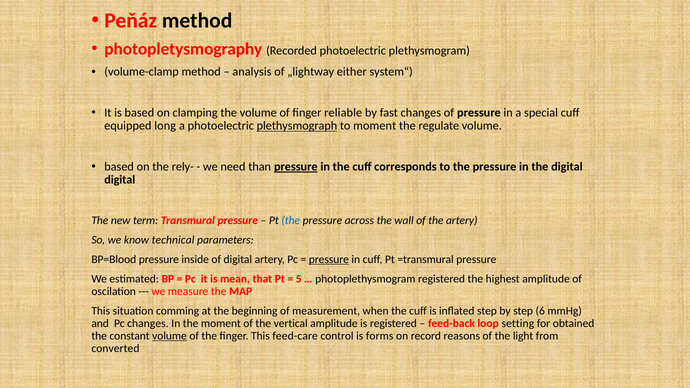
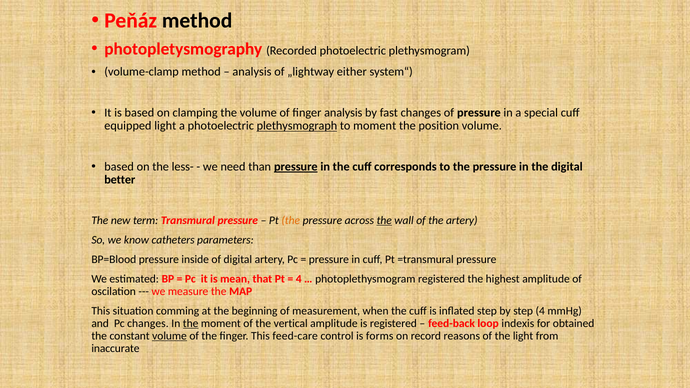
finger reliable: reliable -> analysis (343, 113)
equipped long: long -> light (165, 126)
regulate: regulate -> position (439, 126)
rely-: rely- -> less- (183, 167)
digital: digital -> better (120, 180)
the colour: blue -> orange (291, 220)
the underline: none -> present (384, 220)
technical: technical -> catheters (173, 240)
pressure underline: present -> none (329, 260)
5: 5 -> 4 (299, 279)
step 6: 6 -> 4 (540, 311)
the underline: none -> present (191, 324)
setting: setting -> indexis (518, 324)
converted: converted -> inaccurate (115, 348)
